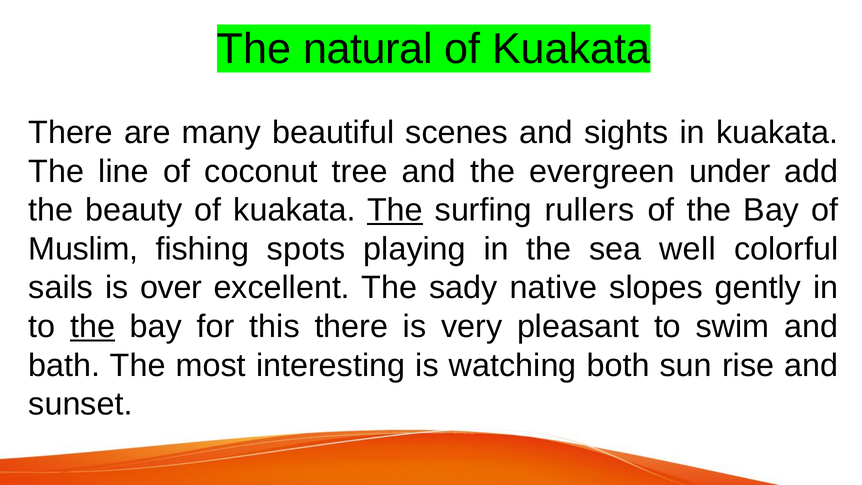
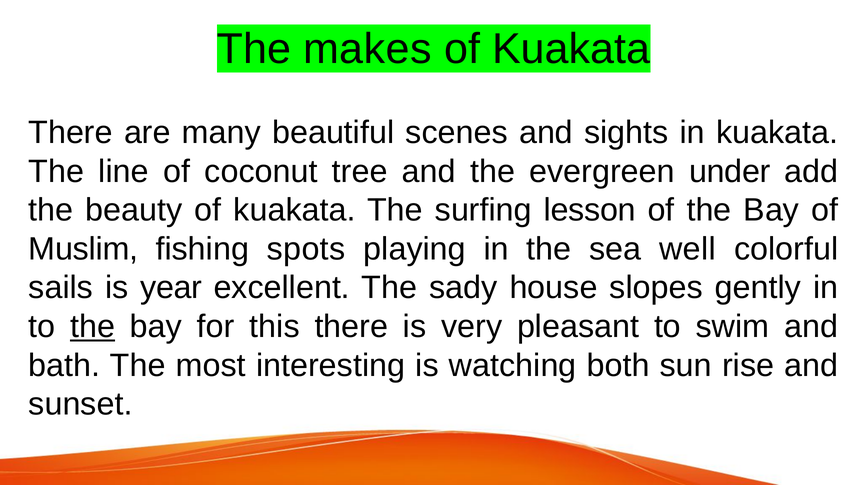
natural: natural -> makes (367, 49)
The underline: present -> none (395, 210)
rullers: rullers -> lesson (590, 210)
over: over -> year (171, 288)
native: native -> house (554, 288)
